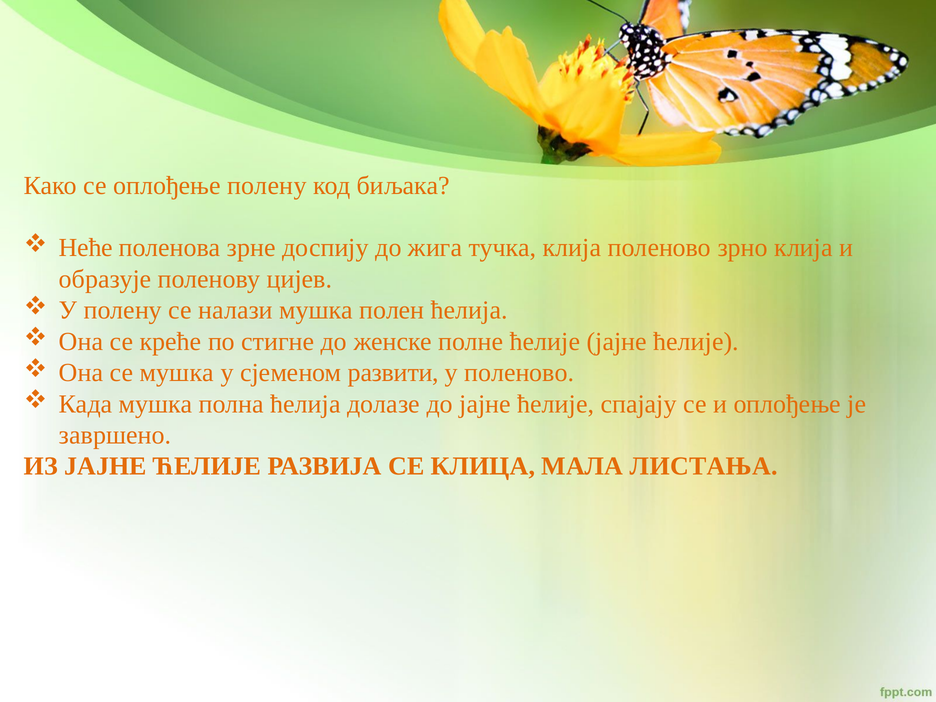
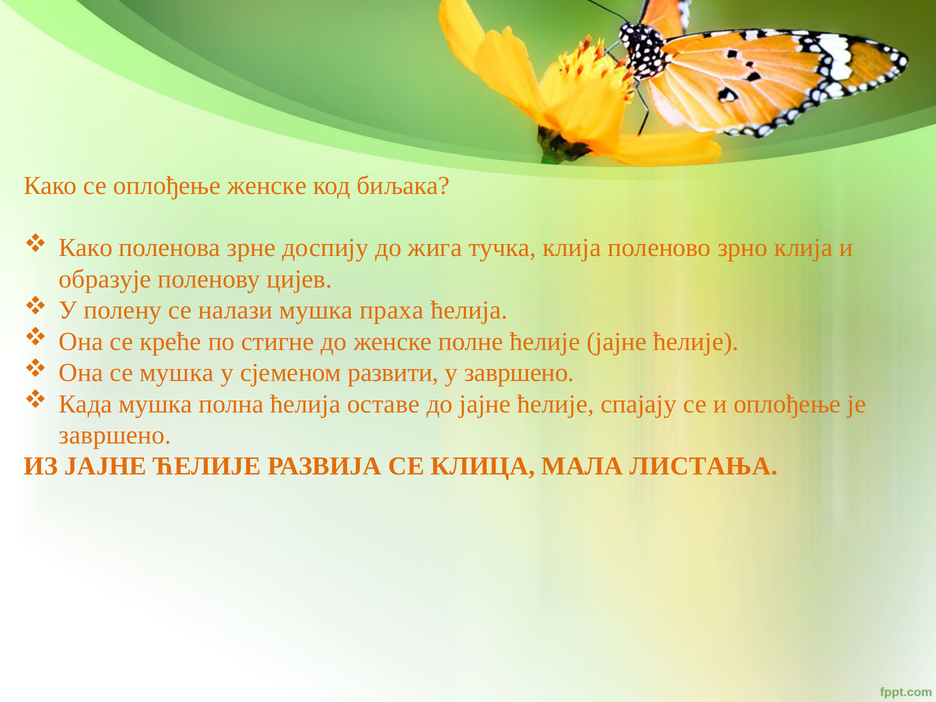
оплођење полену: полену -> женске (267, 185)
Неће: Неће -> Како (86, 248)
полен: полен -> праха (392, 310)
у поленово: поленово -> завршено (519, 373)
долазе: долазе -> оставе (383, 404)
